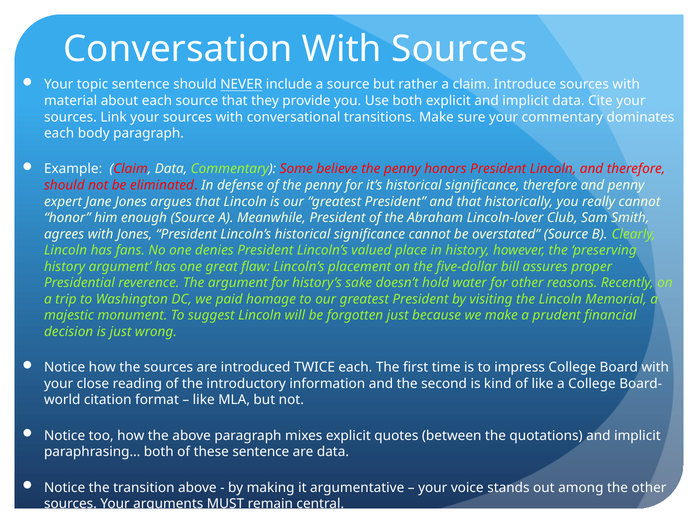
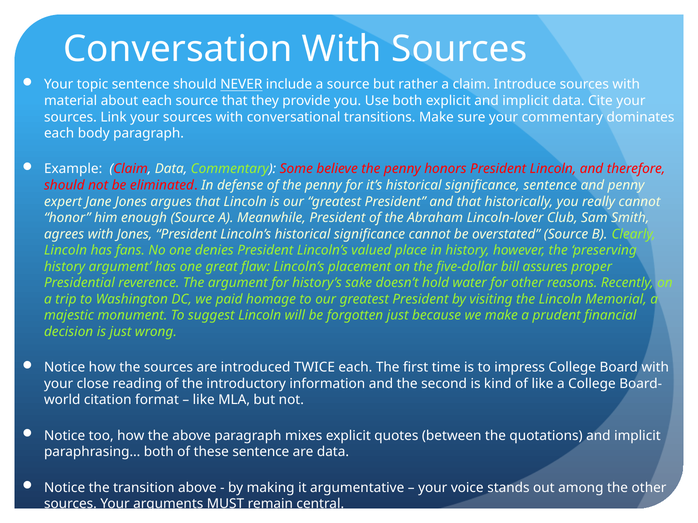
significance therefore: therefore -> sentence (550, 185)
